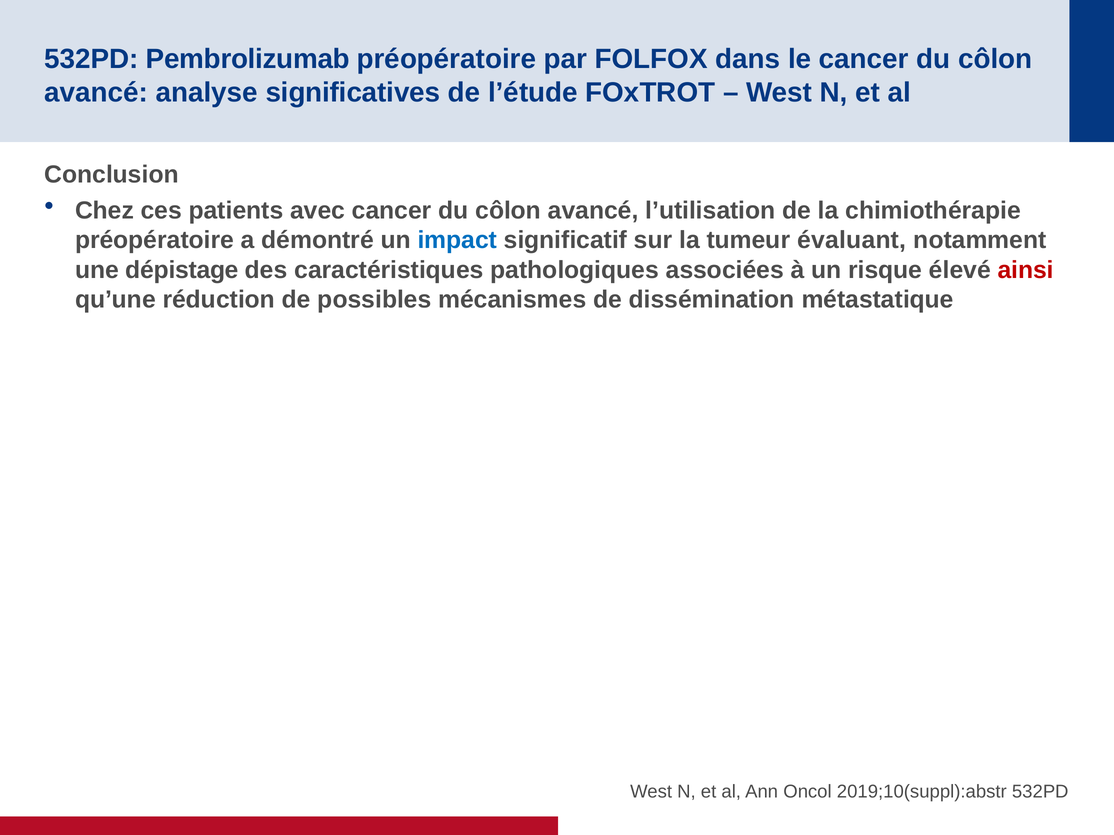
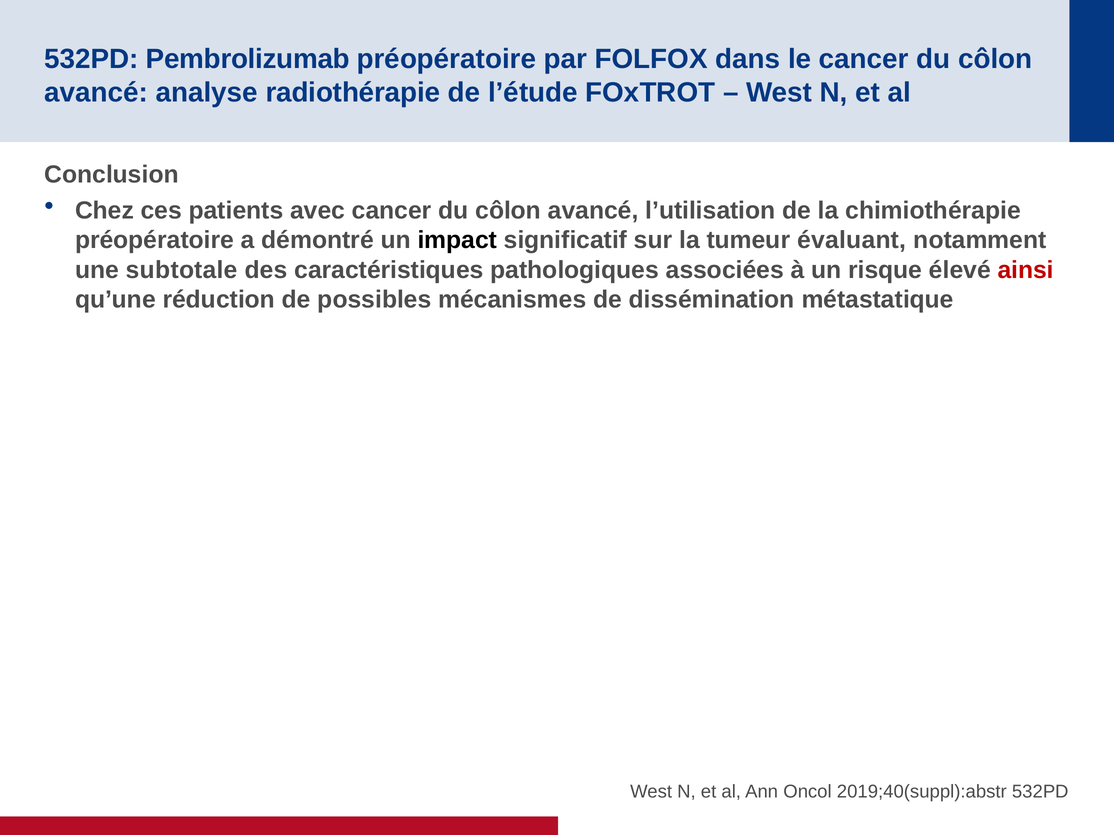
significatives: significatives -> radiothérapie (353, 93)
impact colour: blue -> black (457, 240)
dépistage: dépistage -> subtotale (182, 270)
2019;10(suppl):abstr: 2019;10(suppl):abstr -> 2019;40(suppl):abstr (922, 792)
